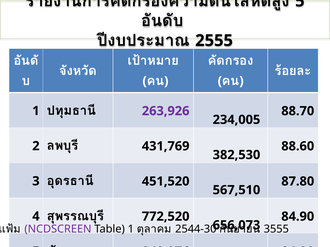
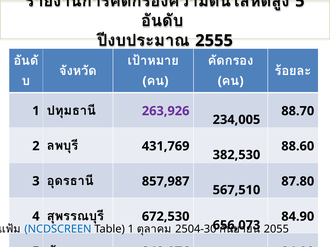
451,520: 451,520 -> 857,987 (166, 182)
772,520: 772,520 -> 672,530 (166, 217)
NCDSCREEN colour: purple -> blue (58, 229)
2544-30: 2544-30 -> 2504-30 (196, 229)
3555: 3555 -> 2055 (276, 229)
